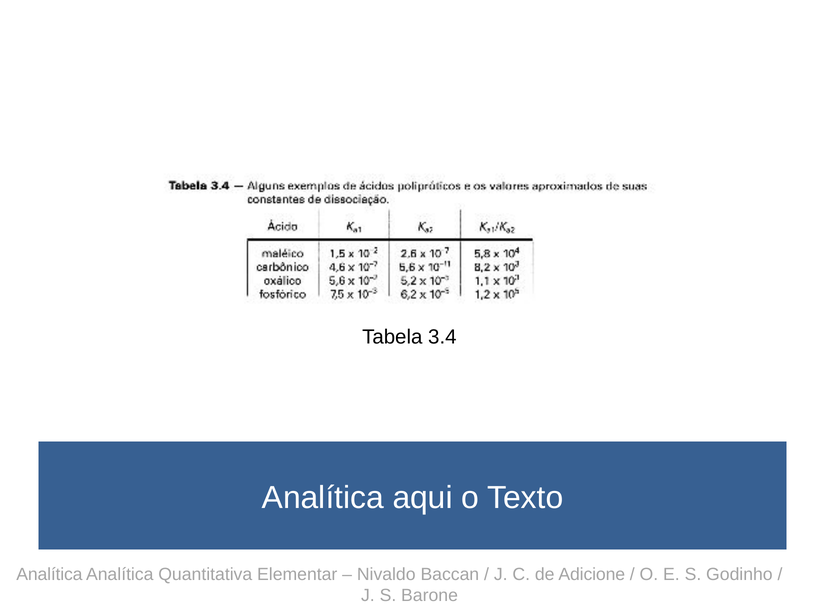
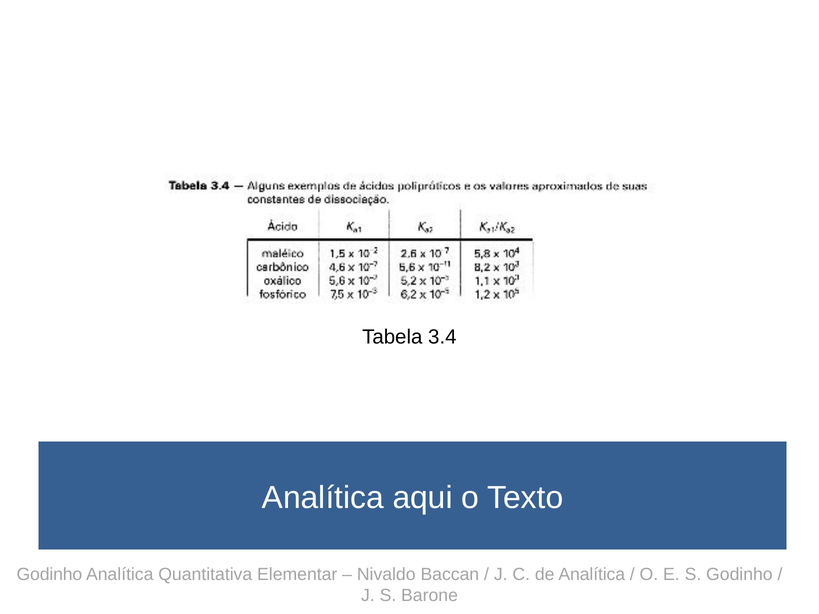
Analítica: Analítica -> Godinho (49, 575)
de Adicione: Adicione -> Analítica (592, 575)
